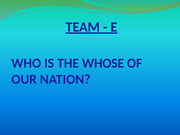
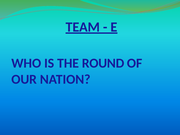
WHOSE: WHOSE -> ROUND (103, 63)
